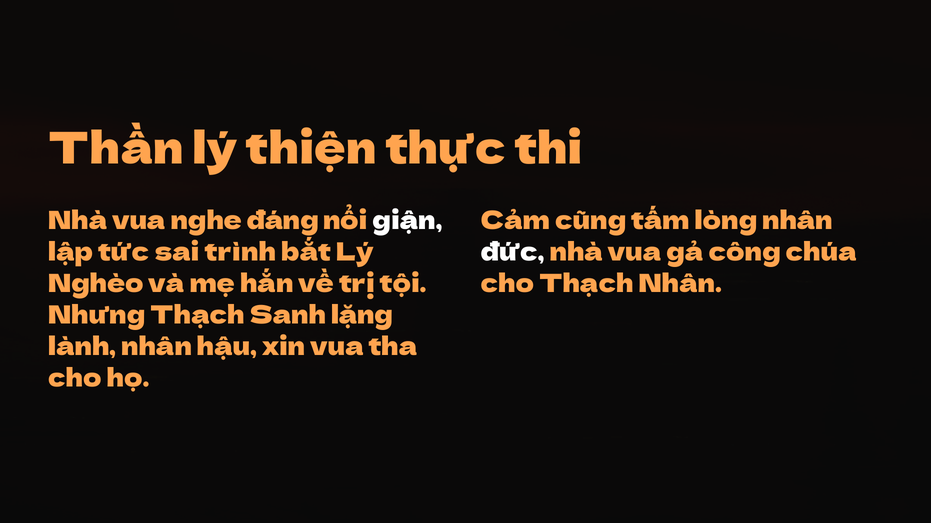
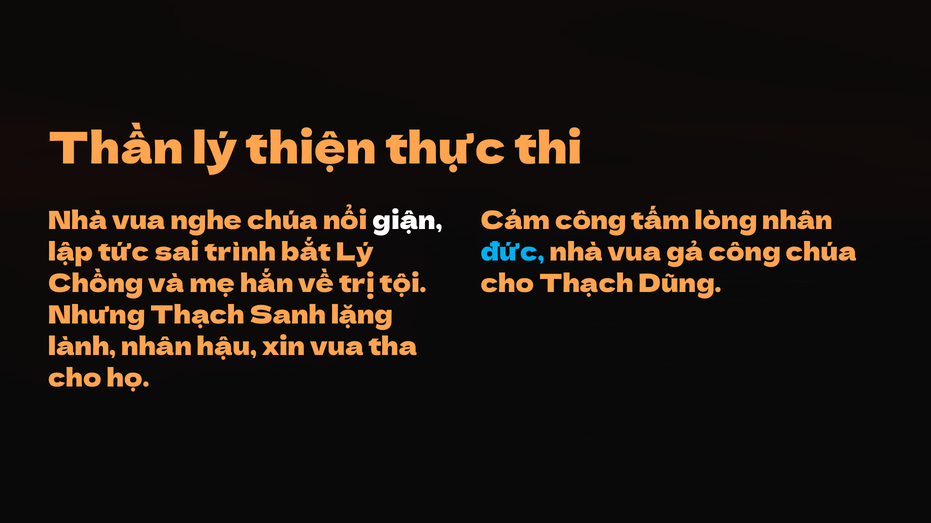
nghe đáng: đáng -> chúa (283, 221)
Cảm cũng: cũng -> công (591, 221)
đức colour: white -> light blue (513, 253)
Nghèo: Nghèo -> Chồng (96, 284)
Thạch Nhân: Nhân -> Dũng (680, 284)
